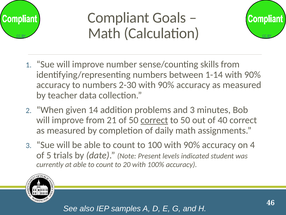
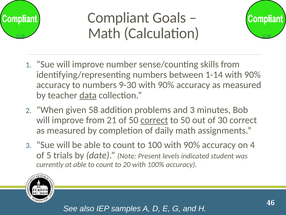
2-30: 2-30 -> 9-30 (128, 85)
data underline: none -> present (88, 95)
14: 14 -> 58 (93, 110)
40: 40 -> 30 (223, 120)
